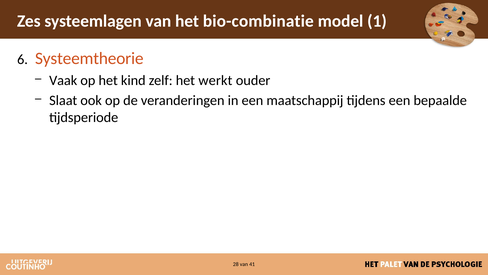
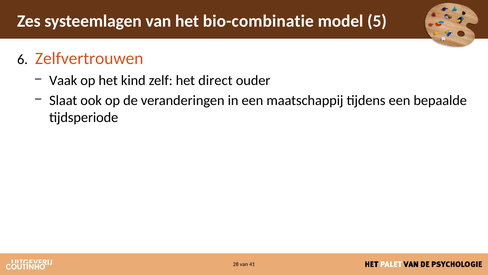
1: 1 -> 5 (377, 21)
Systeemtheorie: Systeemtheorie -> Zelfvertrouwen (89, 58)
werkt: werkt -> direct (215, 80)
